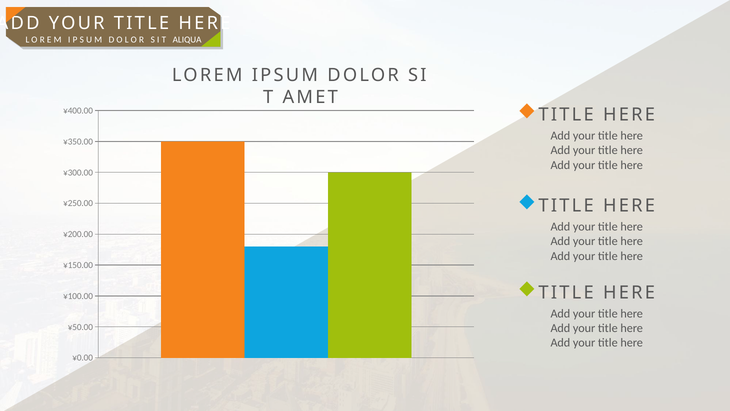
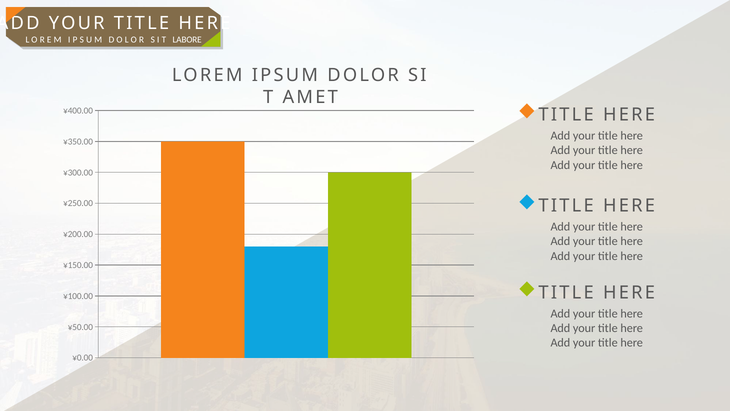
ALIQUA: ALIQUA -> LABORE (187, 40)
